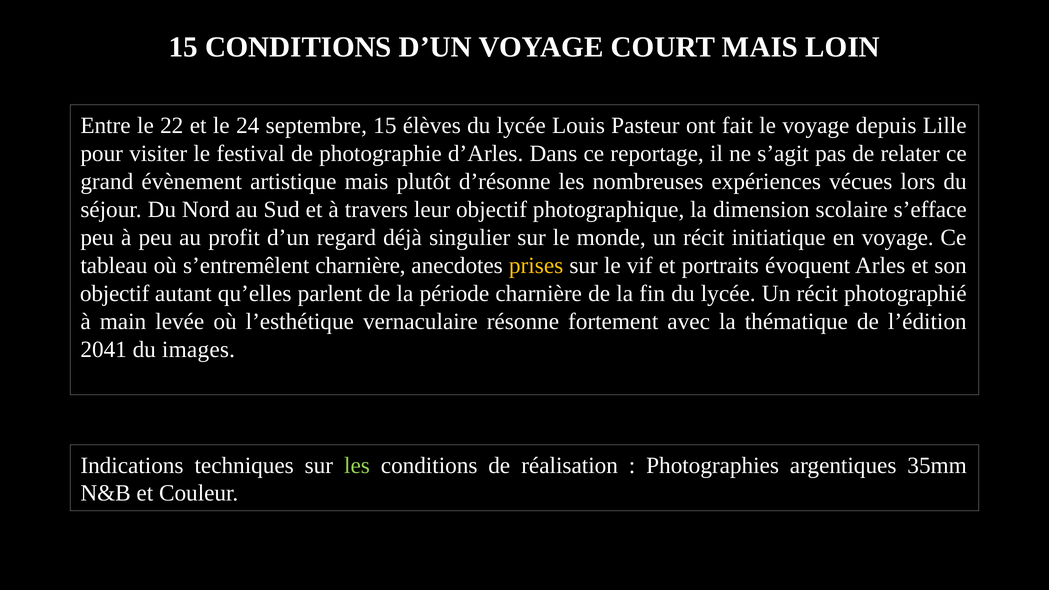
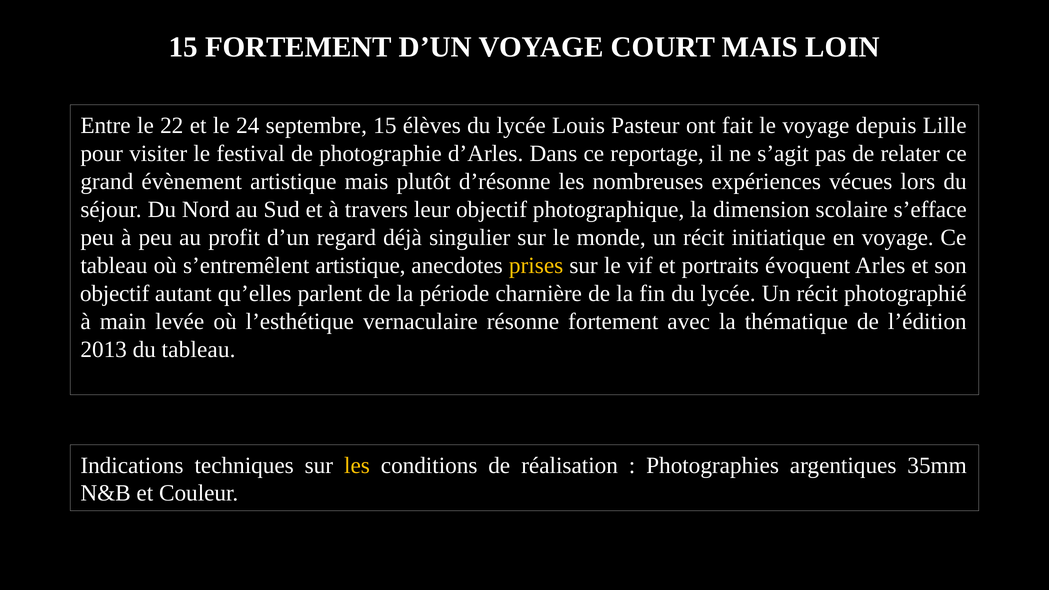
15 CONDITIONS: CONDITIONS -> FORTEMENT (298, 47)
s’entremêlent charnière: charnière -> artistique (360, 266)
2041: 2041 -> 2013 (104, 349)
du images: images -> tableau (199, 349)
les colour: light green -> yellow (357, 465)
